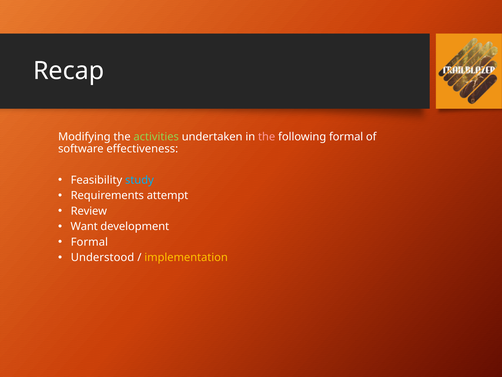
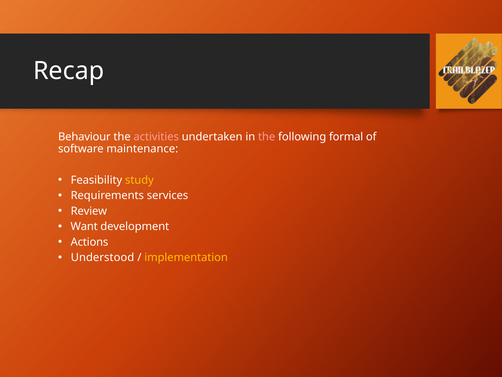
Modifying: Modifying -> Behaviour (84, 137)
activities colour: light green -> pink (156, 137)
effectiveness: effectiveness -> maintenance (142, 149)
study colour: light blue -> yellow (139, 180)
attempt: attempt -> services (168, 195)
Formal: Formal -> Actions (89, 242)
